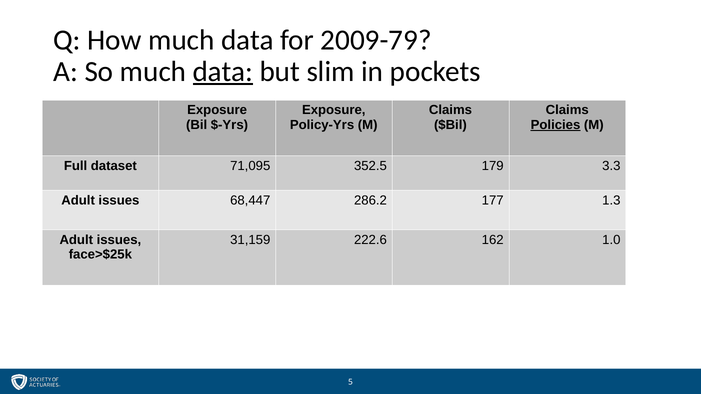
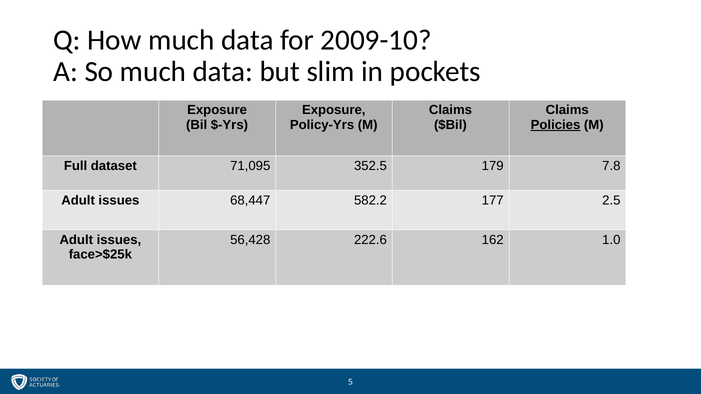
2009-79: 2009-79 -> 2009-10 (376, 40)
data underline: present -> none (223, 71)
3.3: 3.3 -> 7.8 (611, 166)
286.2: 286.2 -> 582.2 (370, 201)
1.3: 1.3 -> 2.5 (611, 201)
31,159: 31,159 -> 56,428 (250, 240)
